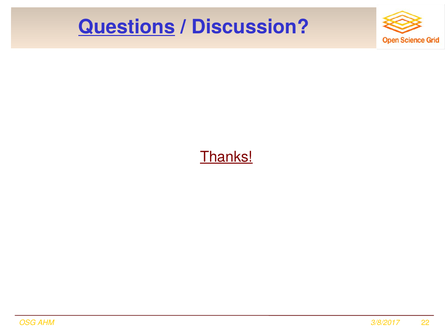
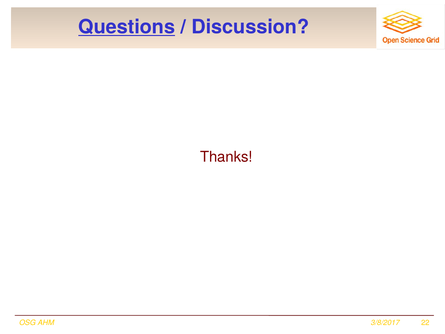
Thanks underline: present -> none (226, 157)
